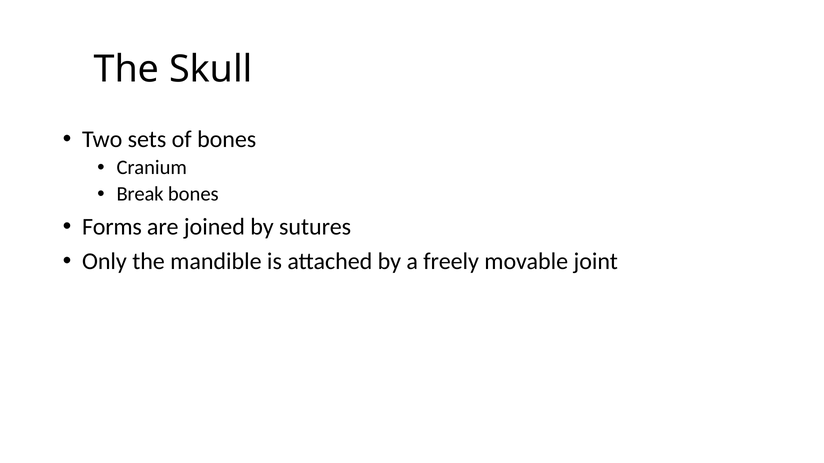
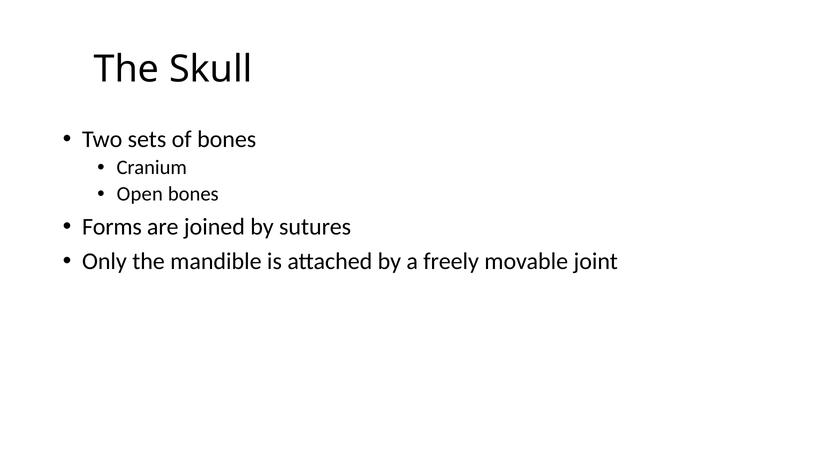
Break: Break -> Open (140, 194)
